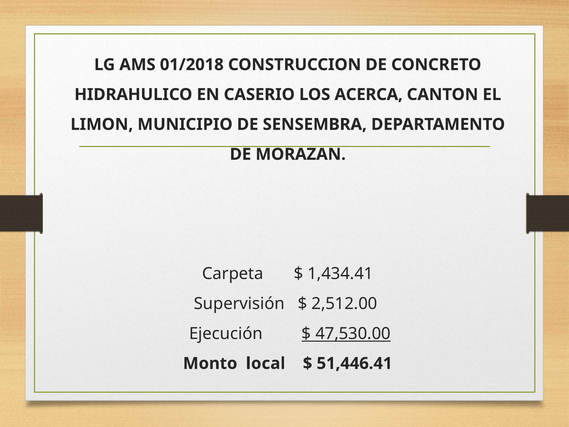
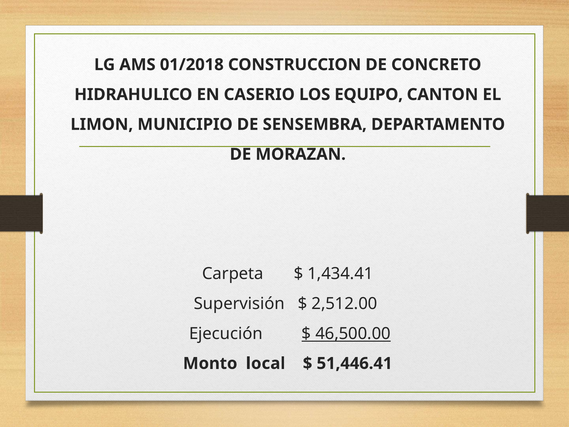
ACERCA: ACERCA -> EQUIPO (369, 94)
47,530.00: 47,530.00 -> 46,500.00 (353, 333)
